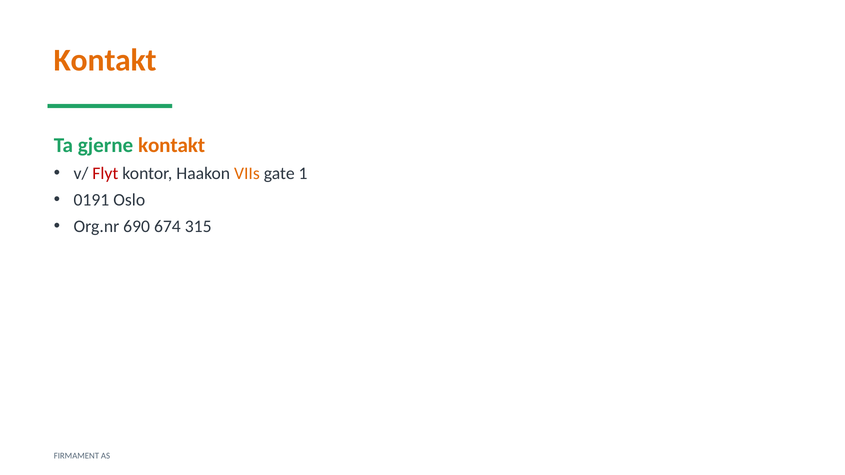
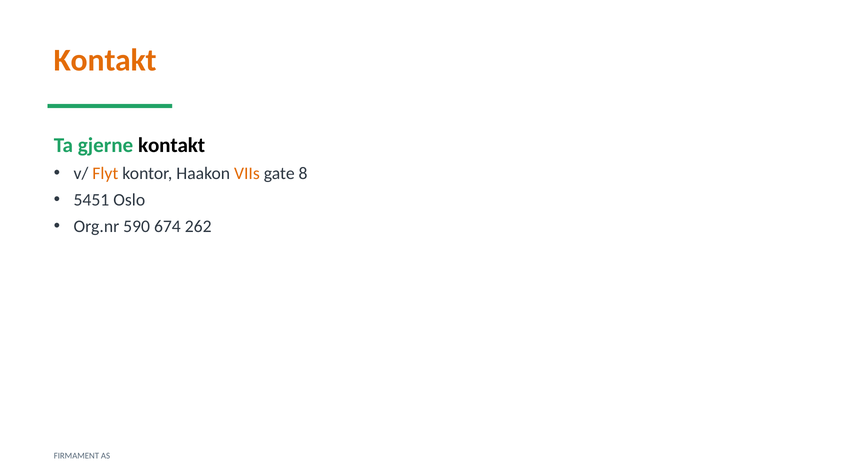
kontakt colour: orange -> black (172, 145)
Flyt colour: red -> orange (105, 174)
1: 1 -> 8 (303, 174)
0191: 0191 -> 5451 (91, 200)
690: 690 -> 590 (137, 227)
315: 315 -> 262 (198, 227)
